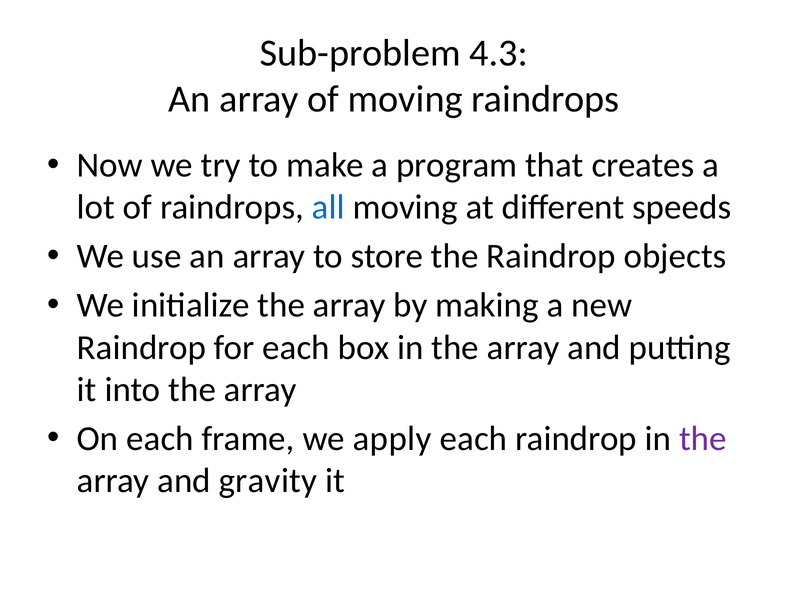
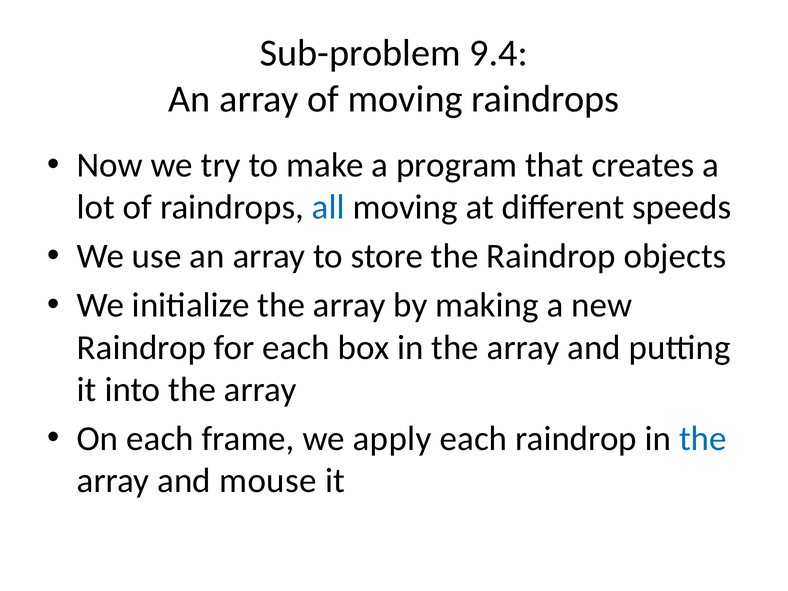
4.3: 4.3 -> 9.4 (499, 53)
the colour: purple -> blue (703, 439)
gravity: gravity -> mouse (268, 481)
